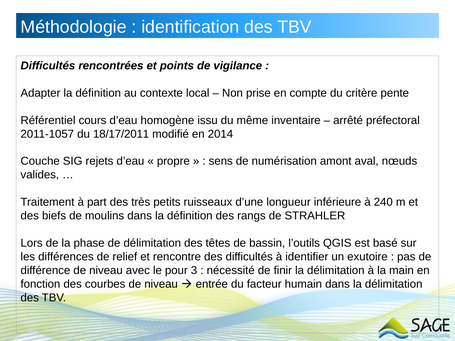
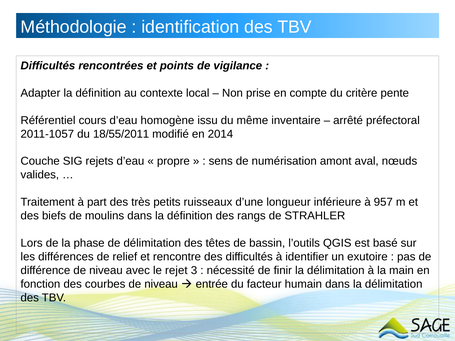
18/17/2011: 18/17/2011 -> 18/55/2011 (121, 134)
240: 240 -> 957 (383, 202)
pour: pour -> rejet (176, 271)
